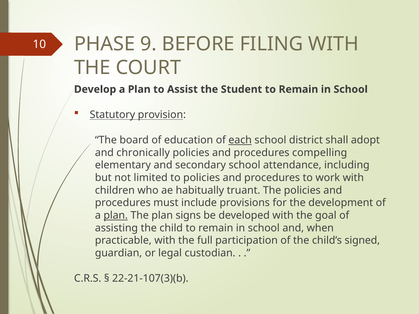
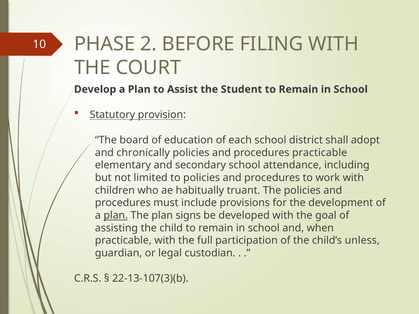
9: 9 -> 2 (148, 44)
each underline: present -> none (240, 140)
procedures compelling: compelling -> practicable (320, 153)
signed: signed -> unless (362, 241)
22-21-107(3)(b: 22-21-107(3)(b -> 22-13-107(3)(b (150, 279)
